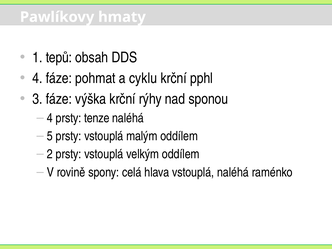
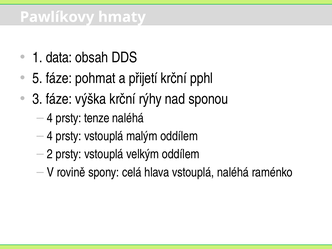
tepů: tepů -> data (59, 58)
4: 4 -> 5 (37, 78)
cyklu: cyklu -> přijetí (143, 78)
5: 5 -> 4 (50, 136)
